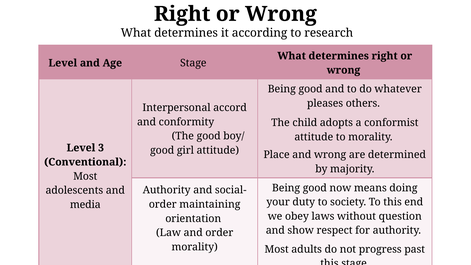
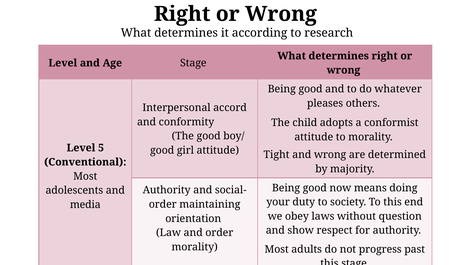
3: 3 -> 5 (101, 148)
Place: Place -> Tight (277, 155)
